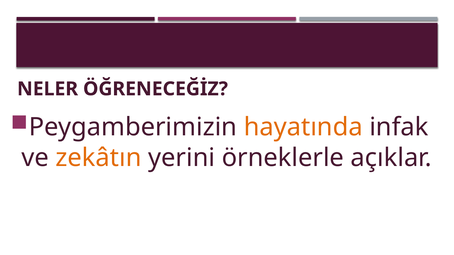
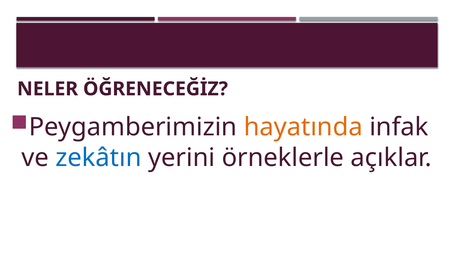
zekâtın colour: orange -> blue (99, 158)
